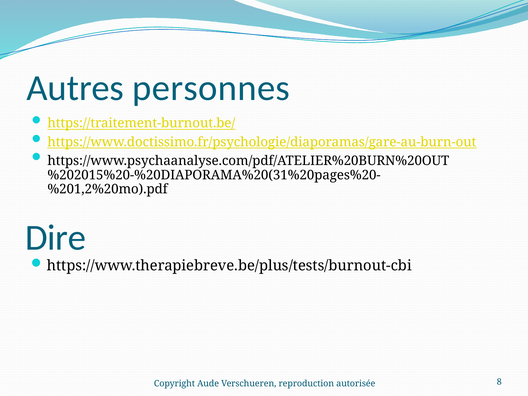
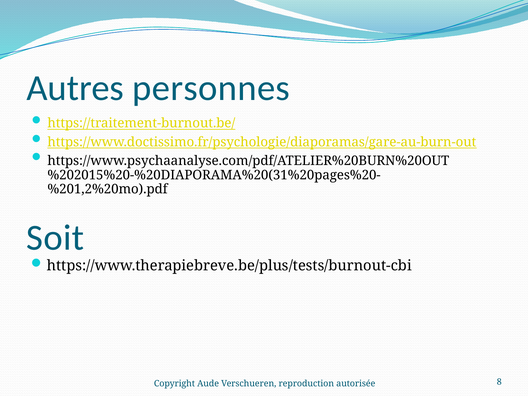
Dire: Dire -> Soit (55, 238)
